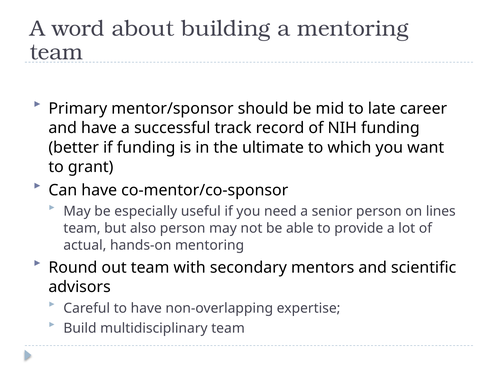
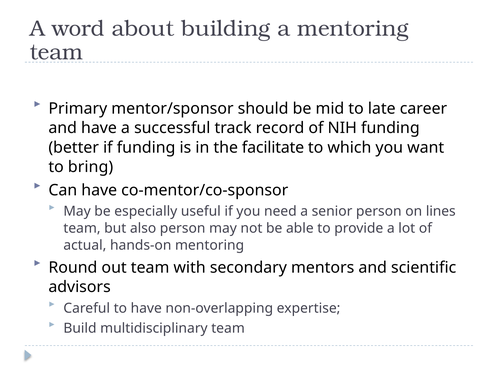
ultimate: ultimate -> facilitate (273, 148)
grant: grant -> bring (91, 167)
